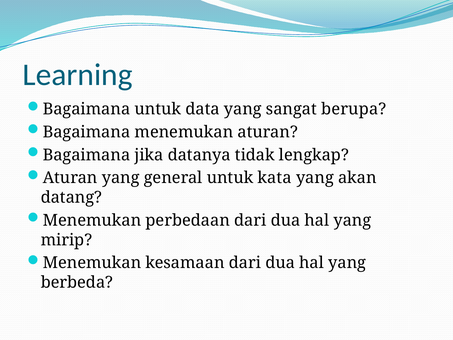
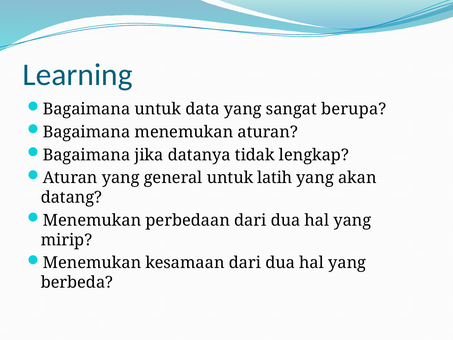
kata: kata -> latih (275, 178)
